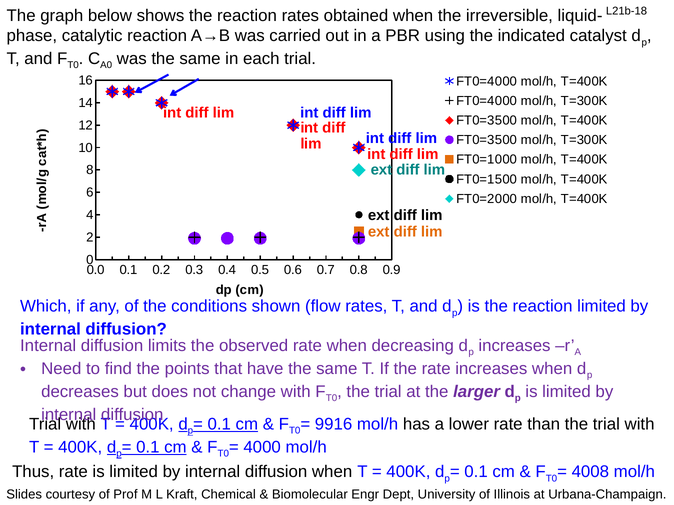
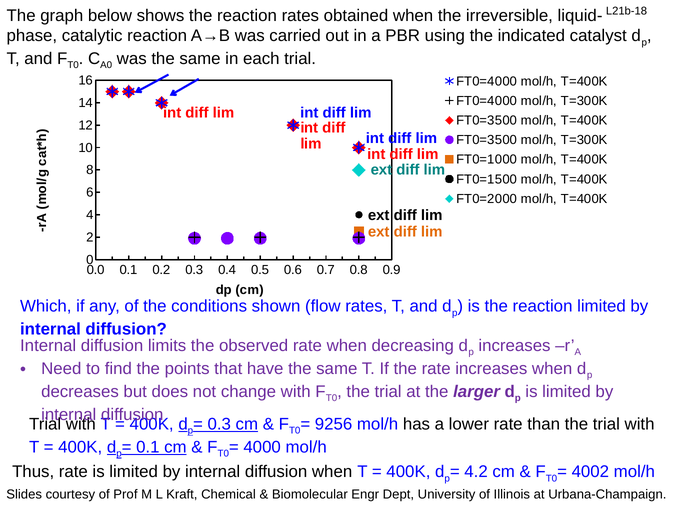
0.1: 0.1 -> 0.3 (219, 425)
9916: 9916 -> 9256 (334, 425)
0.1: 0.1 -> 4.2 (476, 472)
4008: 4008 -> 4002 (590, 472)
